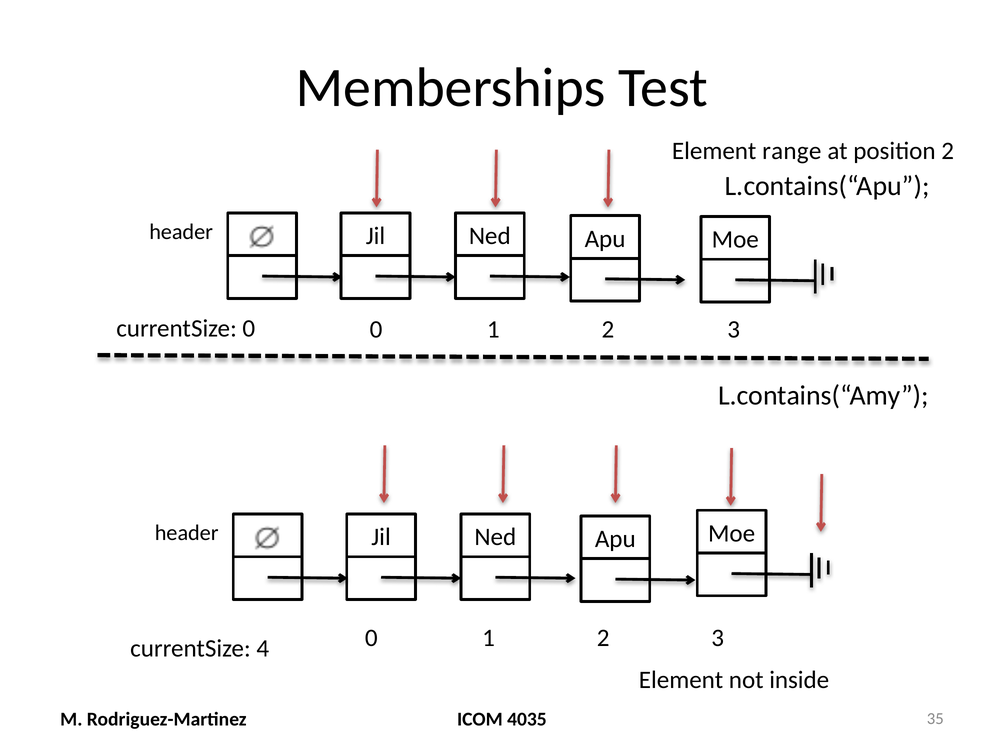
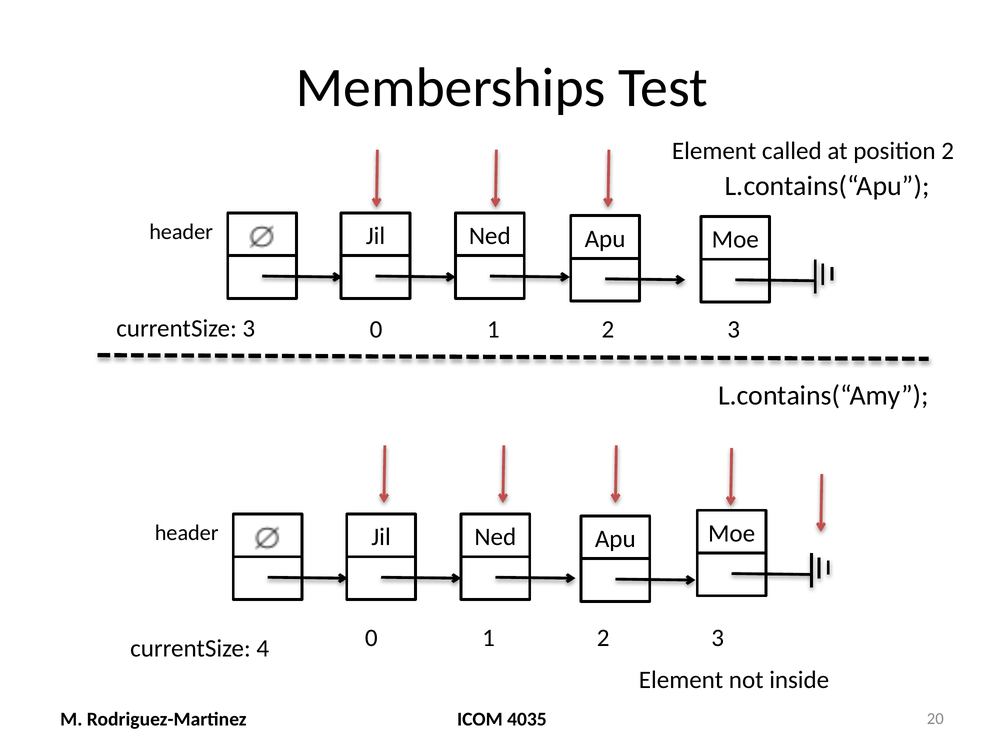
range: range -> called (792, 151)
currentSize 0: 0 -> 3 (249, 328)
35: 35 -> 20 (935, 719)
